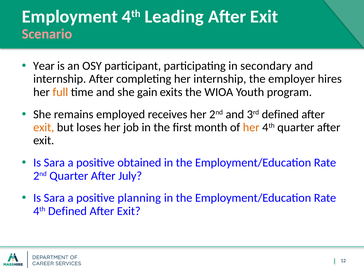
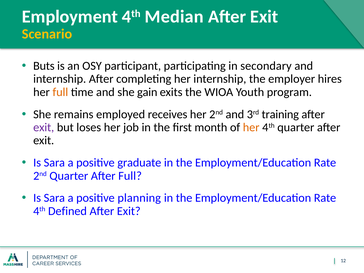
Leading: Leading -> Median (174, 17)
Scenario colour: pink -> yellow (47, 34)
Year: Year -> Buts (44, 66)
3rd defined: defined -> training (280, 114)
exit colour: orange -> purple (44, 127)
obtained: obtained -> graduate (139, 163)
After July: July -> Full (130, 176)
